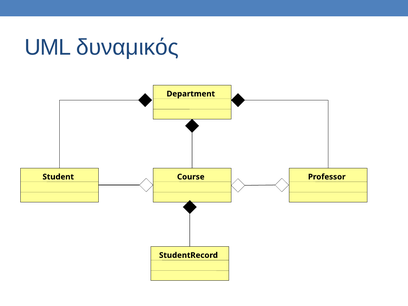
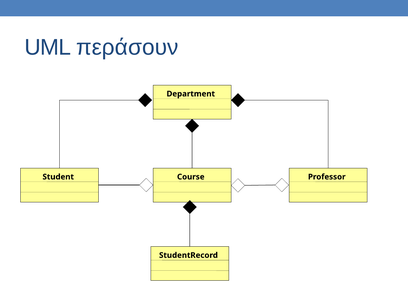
δυναμικός: δυναμικός -> περάσουν (127, 47)
